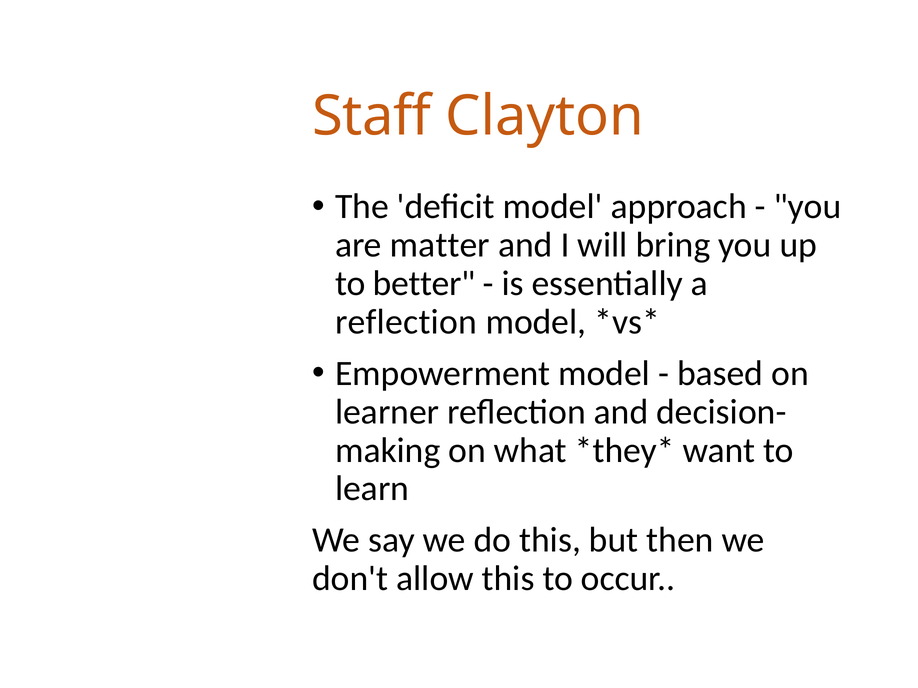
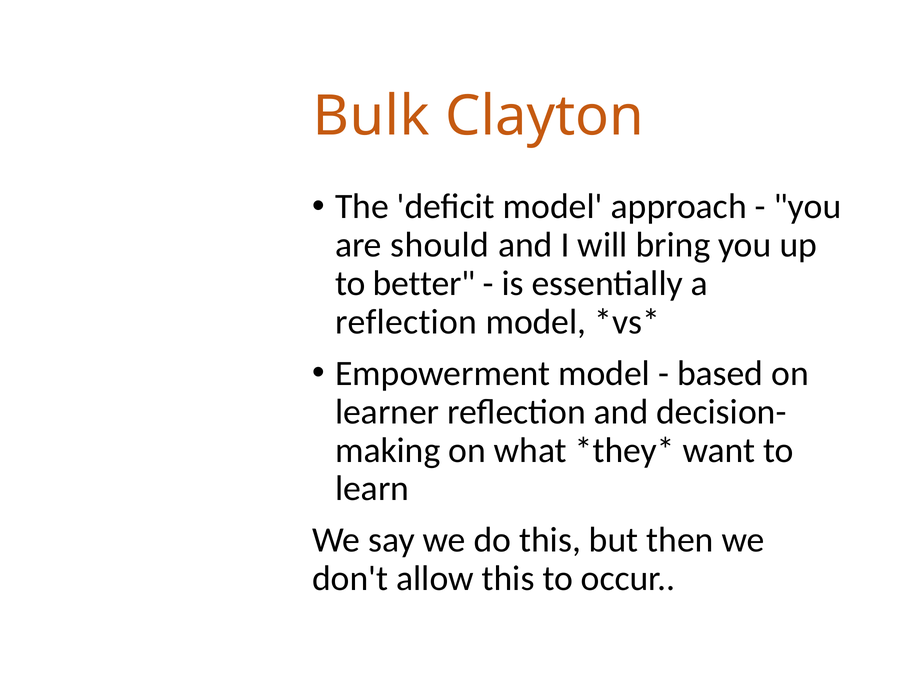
Staff: Staff -> Bulk (371, 116)
matter: matter -> should (440, 245)
